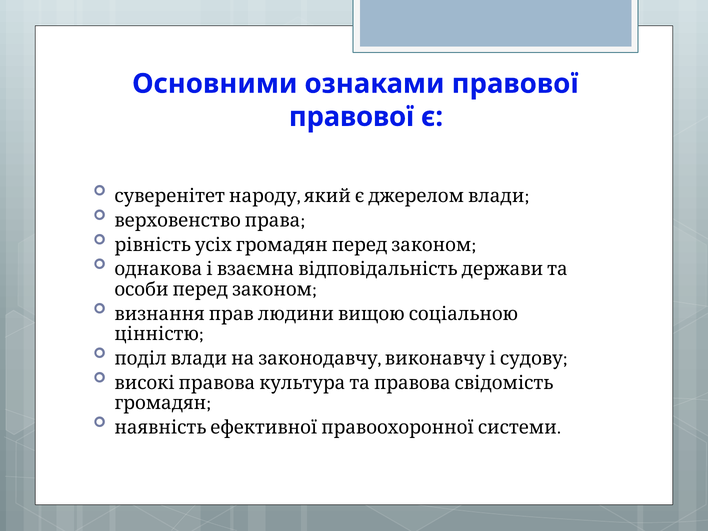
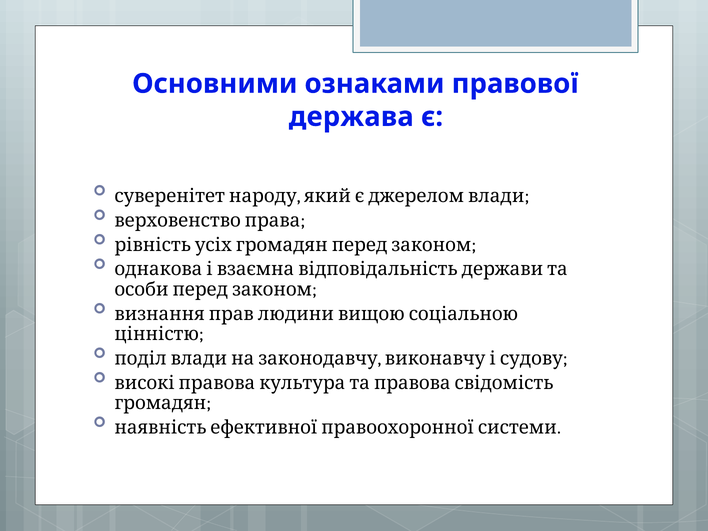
правової: правової -> держава (351, 117)
